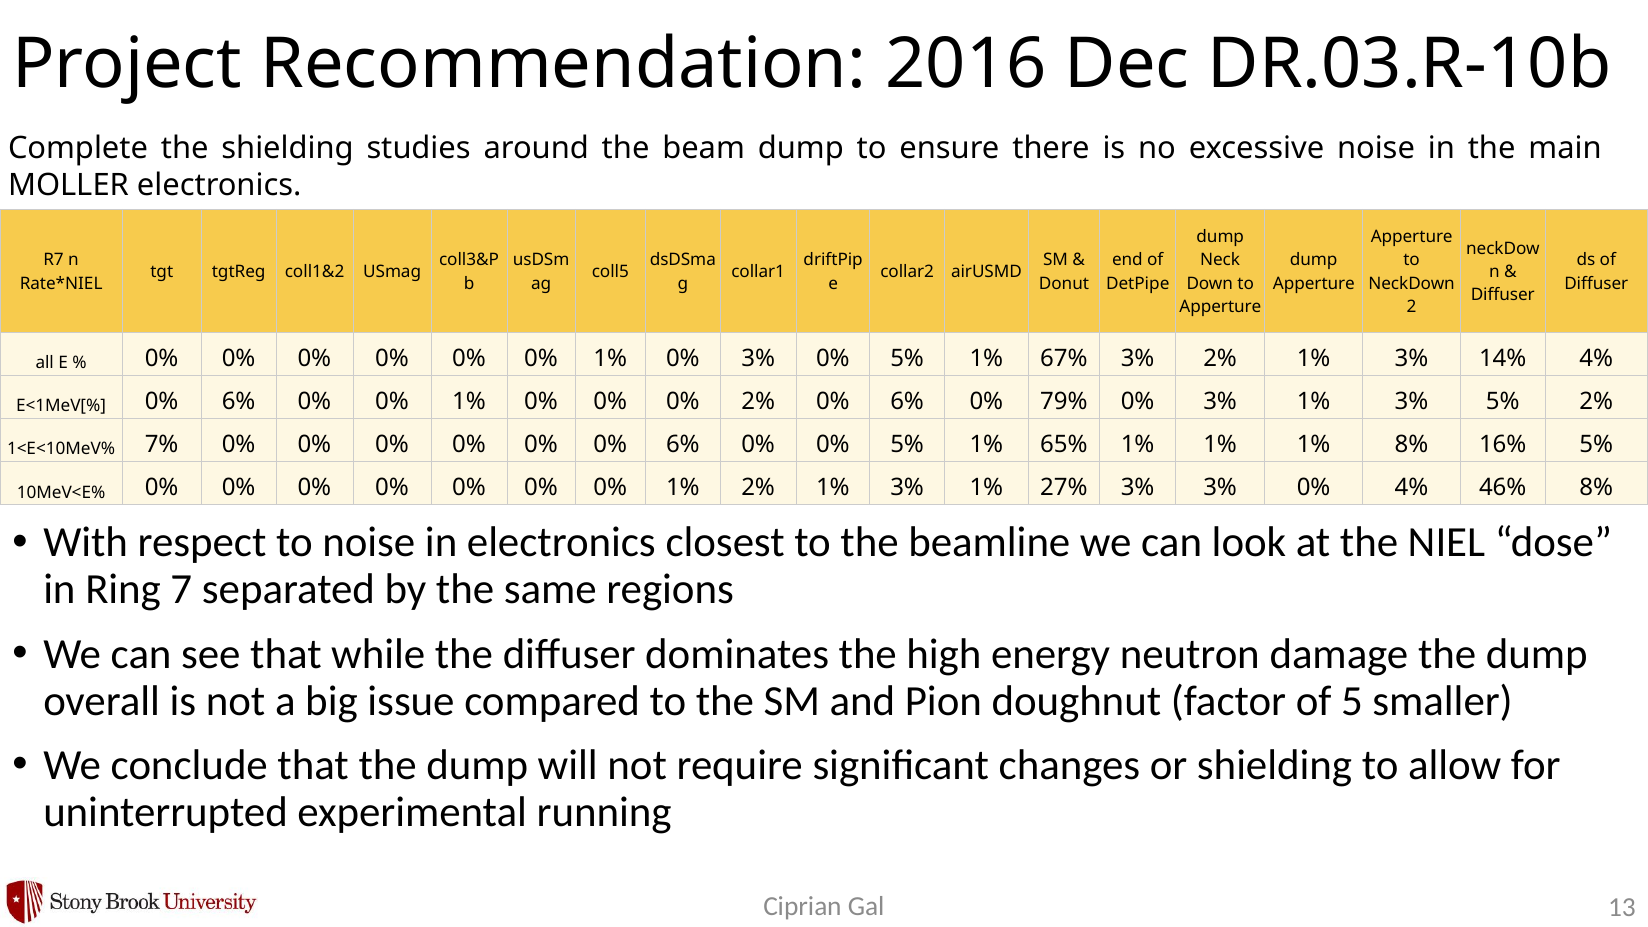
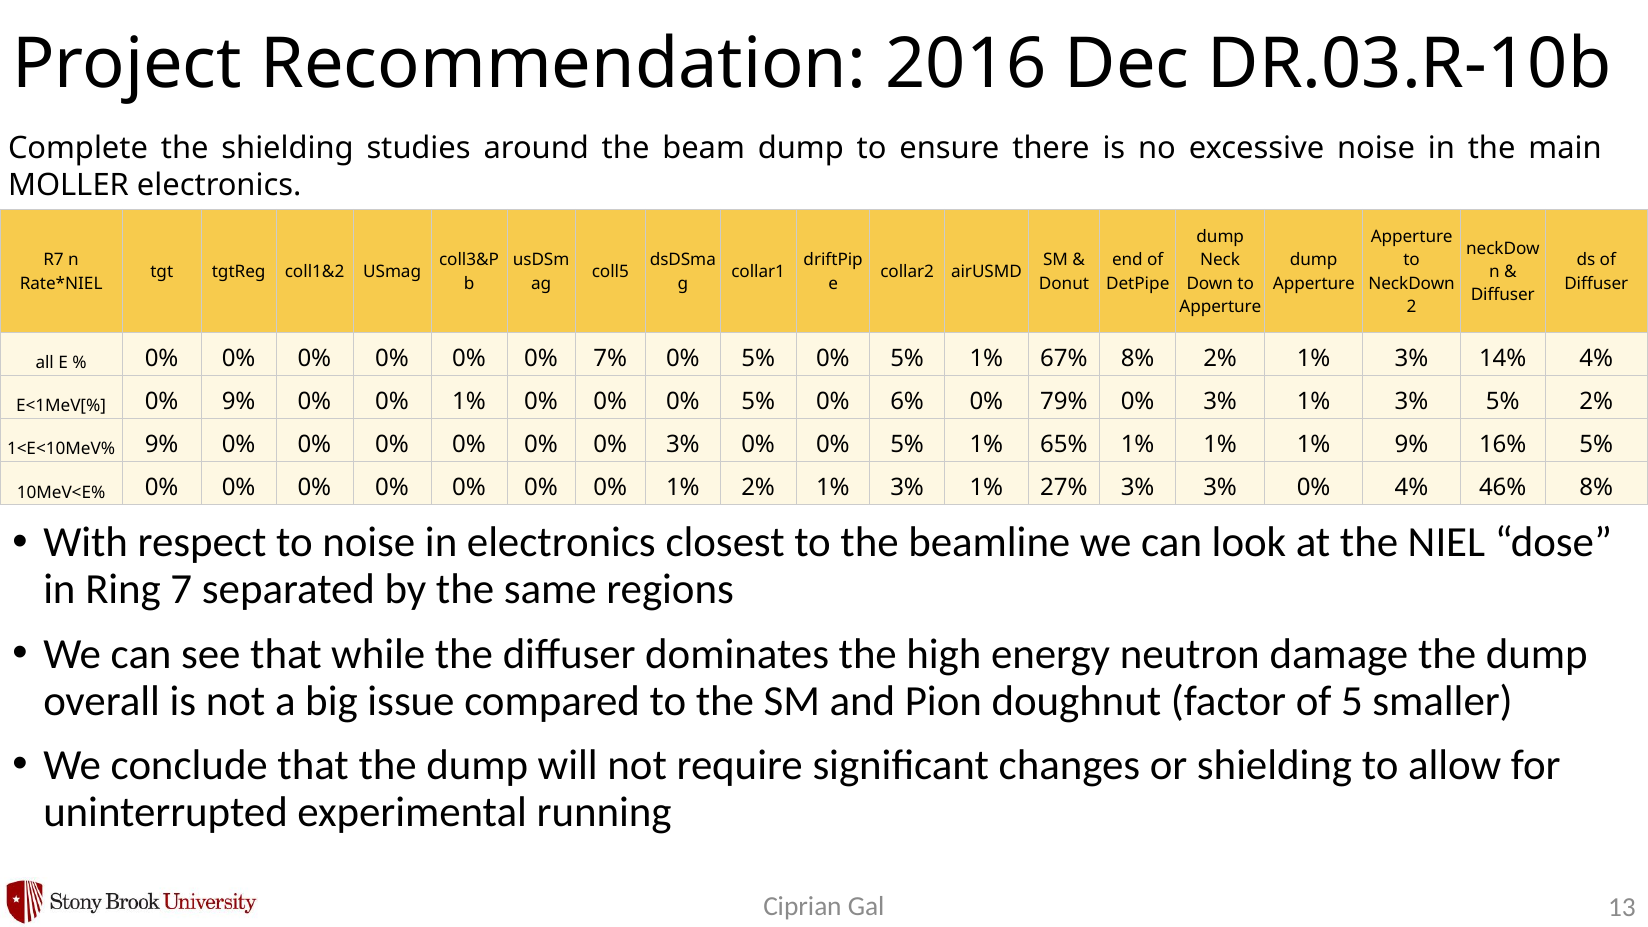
1%: 1% -> 7% (610, 358)
3%: 3% -> 5% (758, 358)
67% 3%: 3% -> 8% (1138, 358)
E<1MeV[% 0% 6%: 6% -> 9% (239, 402)
0% 0% 0% 2%: 2% -> 5% (758, 402)
1<E<10MeV% 7%: 7% -> 9% (162, 445)
0% 0% 6%: 6% -> 3% (683, 445)
1% 8%: 8% -> 9% (1411, 445)
